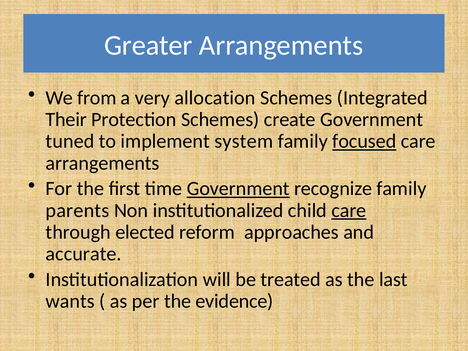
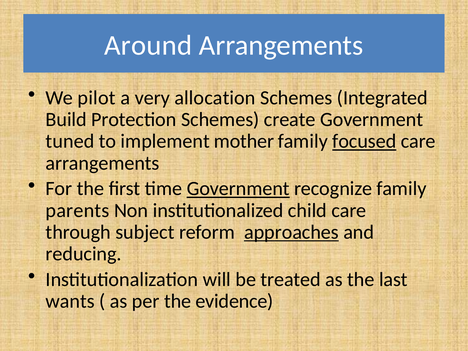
Greater: Greater -> Around (148, 45)
from: from -> pilot (97, 98)
Their: Their -> Build (66, 120)
system: system -> mother (244, 141)
care underline: present -> none (349, 210)
elected: elected -> subject (145, 232)
approaches underline: none -> present (291, 232)
accurate: accurate -> reducing (84, 254)
